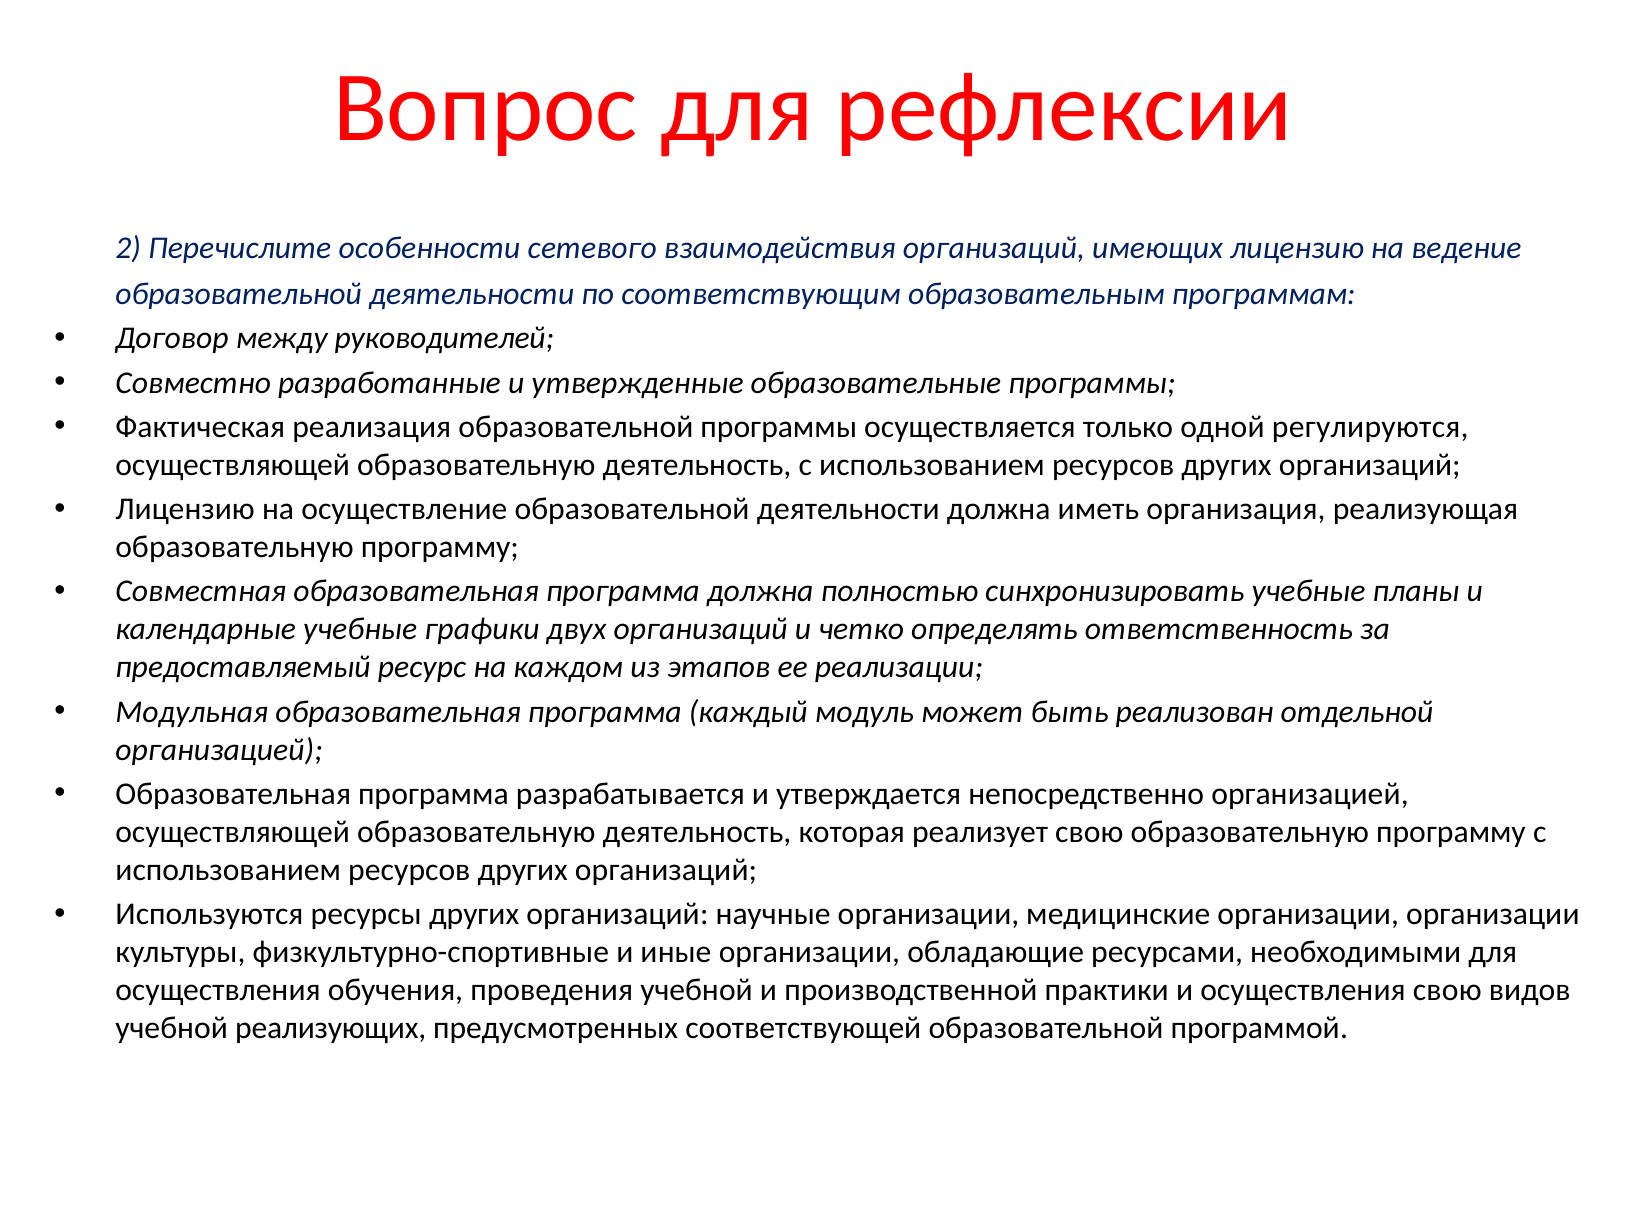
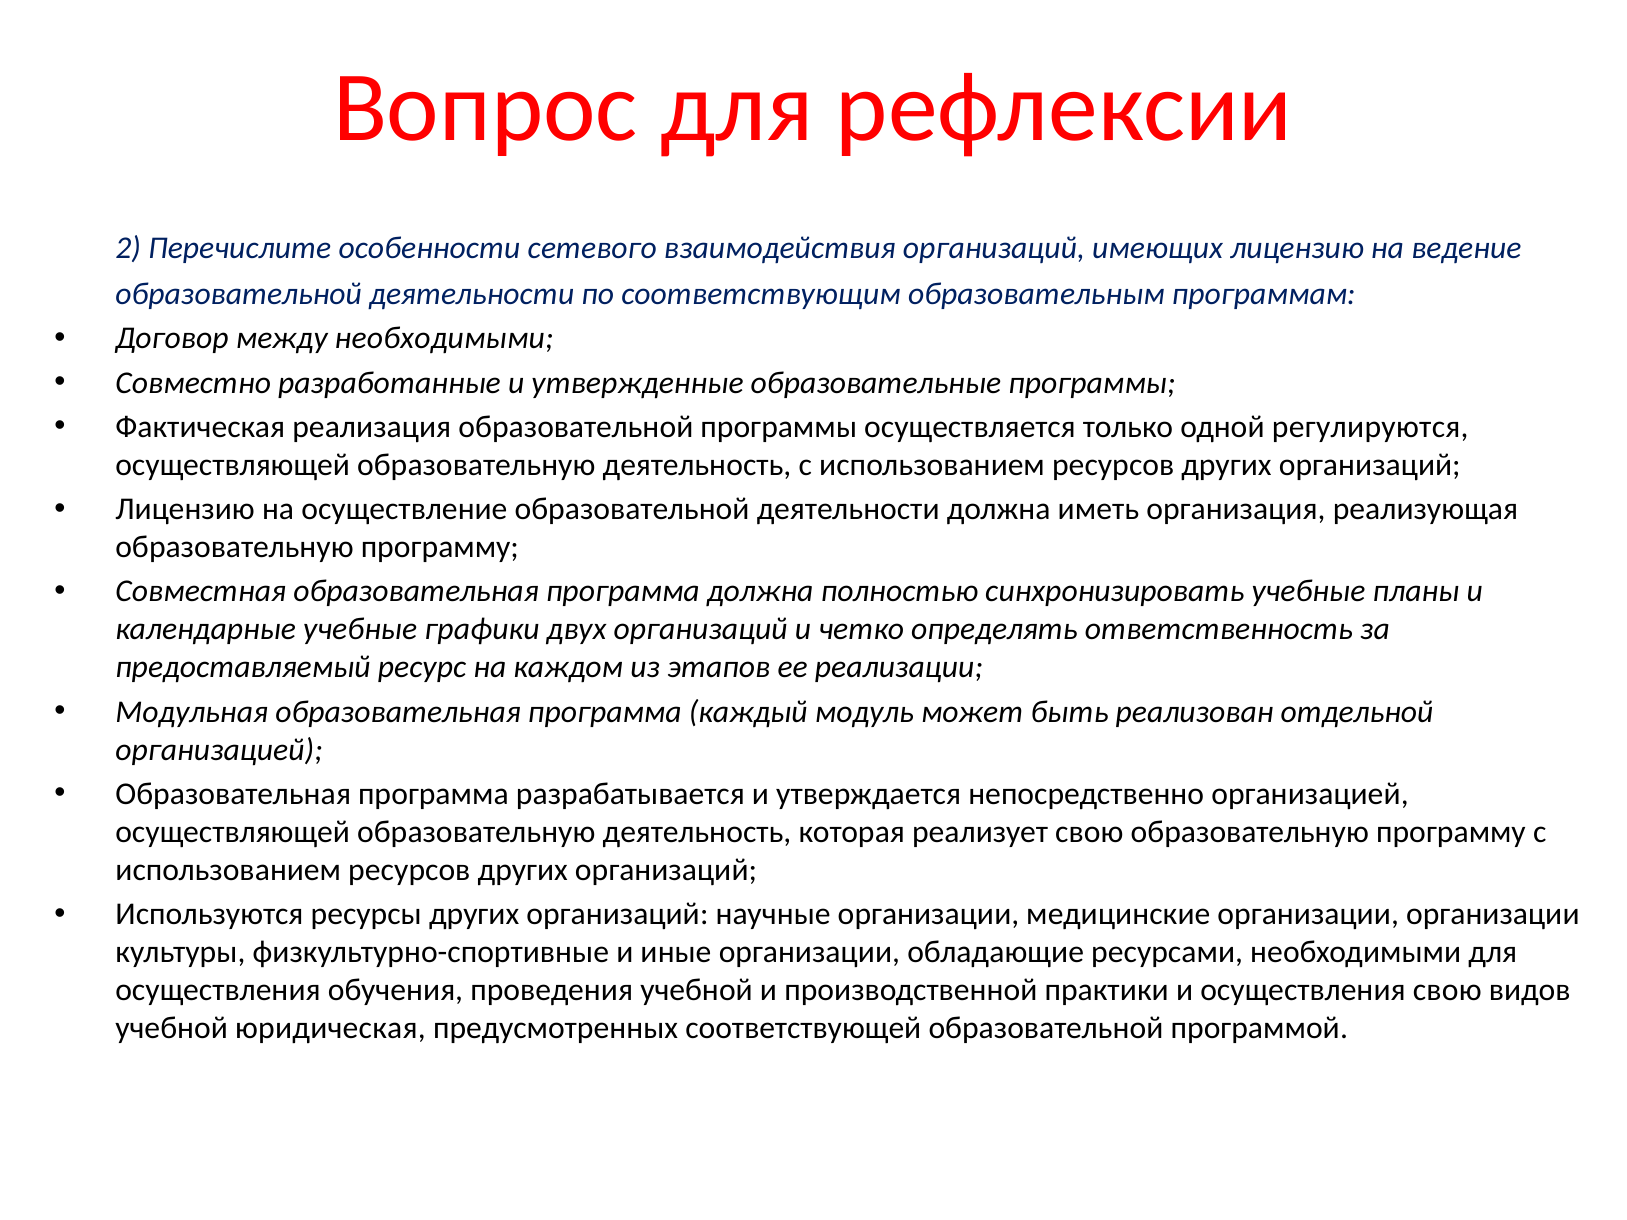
между руководителей: руководителей -> необходимыми (444, 338)
реализующих: реализующих -> юридическая (330, 1029)
